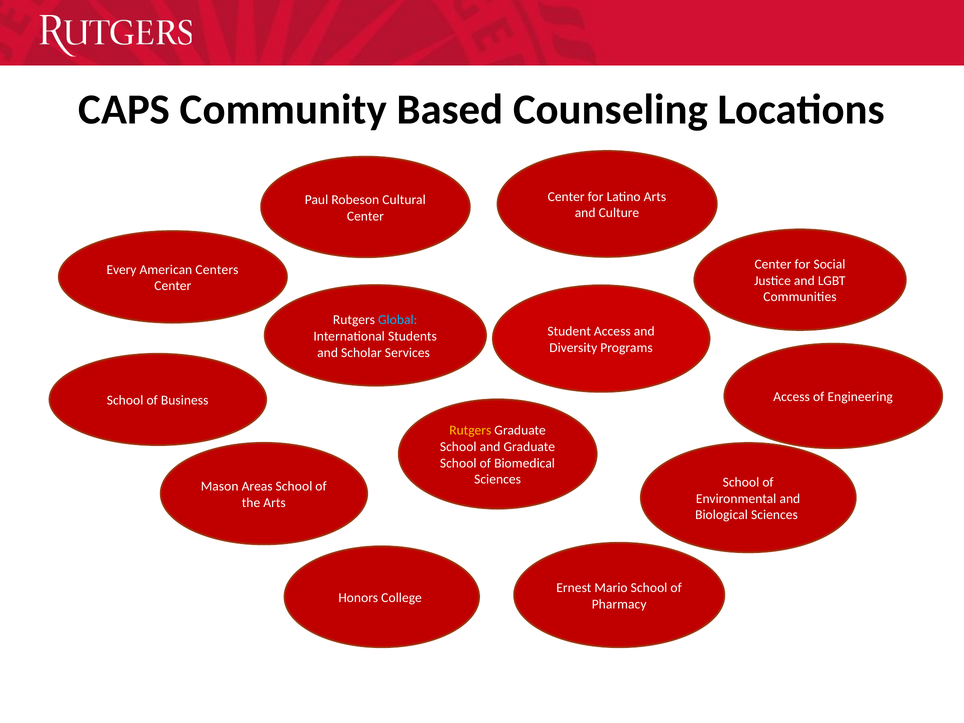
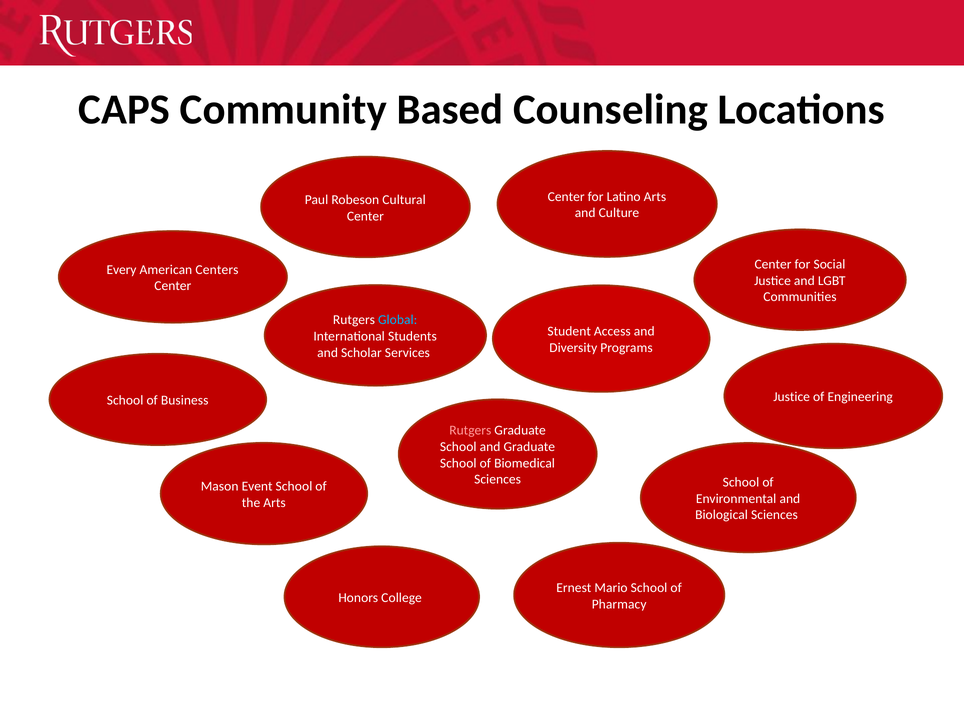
Access: Access -> Justice (792, 397)
Rutgers colour: yellow -> pink (470, 430)
Areas: Areas -> Event (257, 486)
